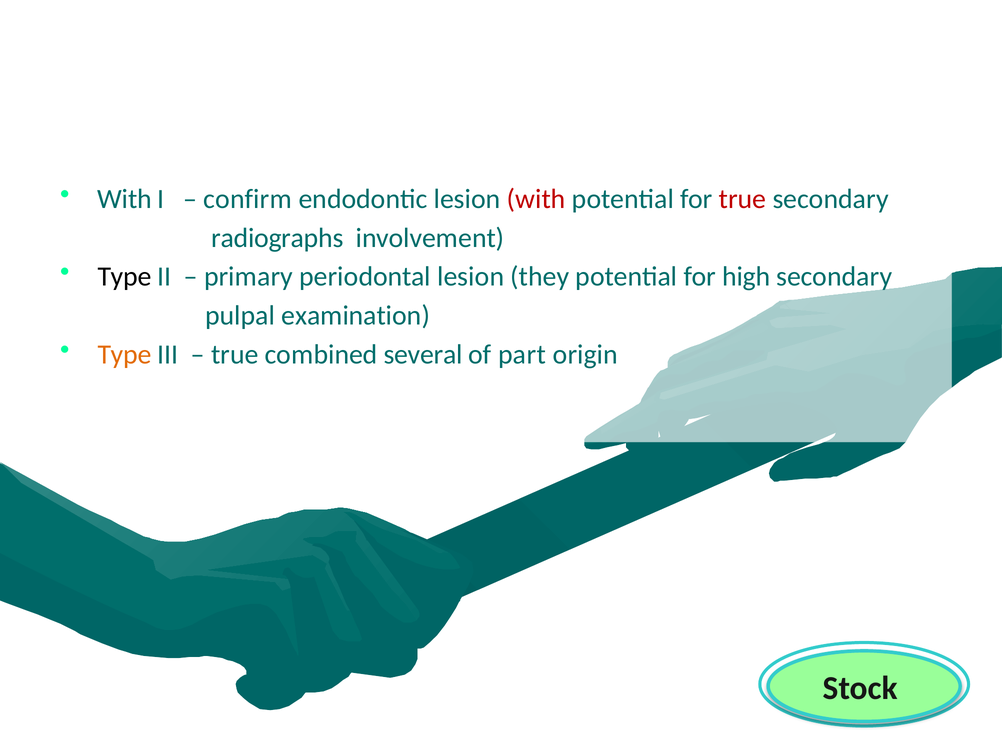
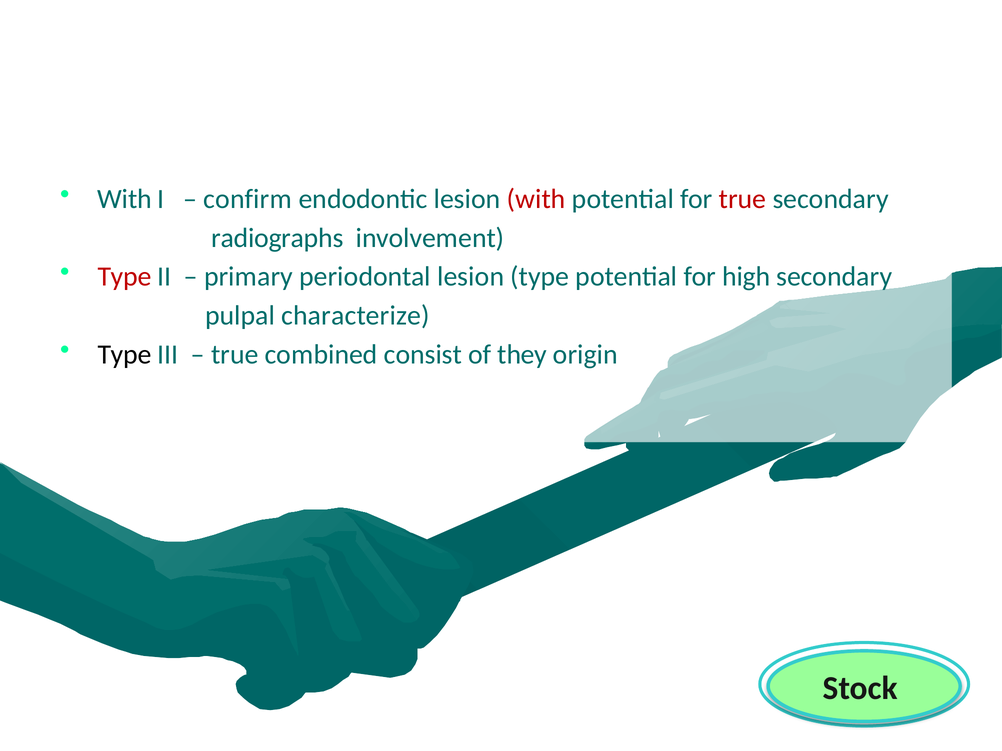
Type colour: black -> red (125, 277)
lesion they: they -> type (540, 277)
examination: examination -> characterize (356, 316)
Type colour: orange -> black (125, 355)
several: several -> consist (423, 355)
part: part -> they (522, 355)
